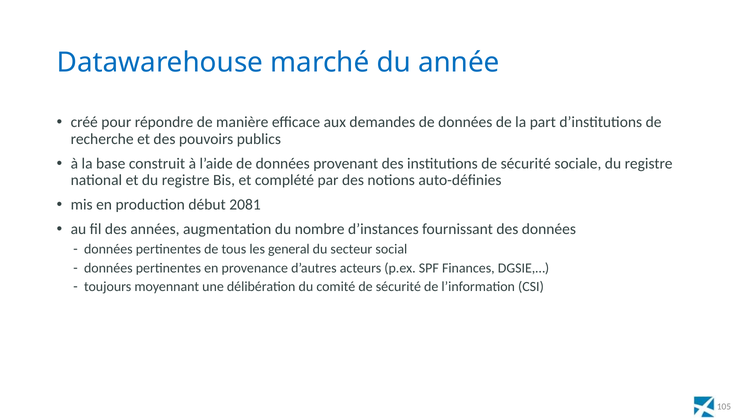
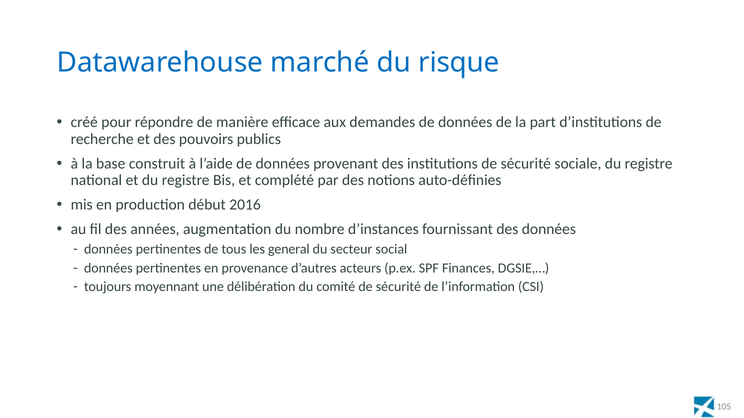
année: année -> risque (459, 63)
2081: 2081 -> 2016 (245, 205)
